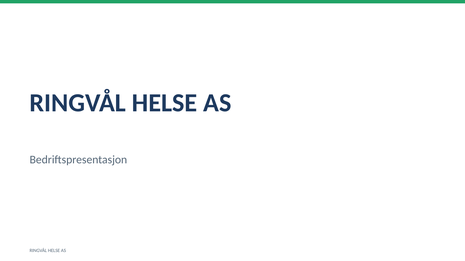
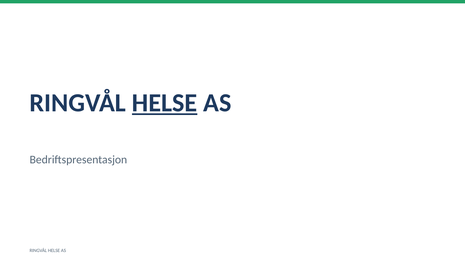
HELSE underline: none -> present (165, 103)
